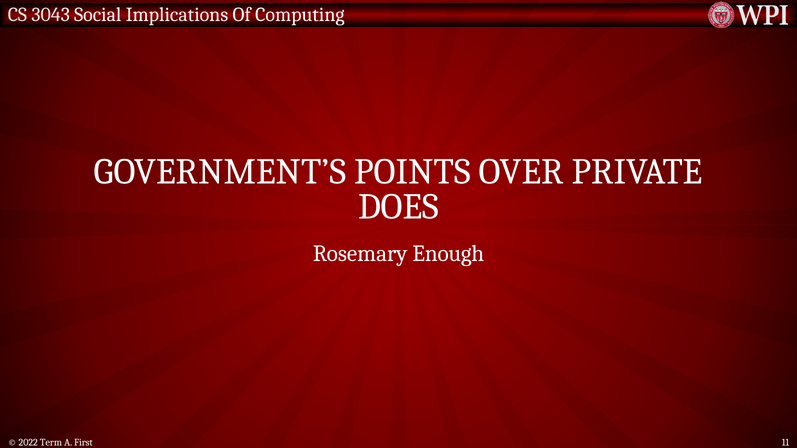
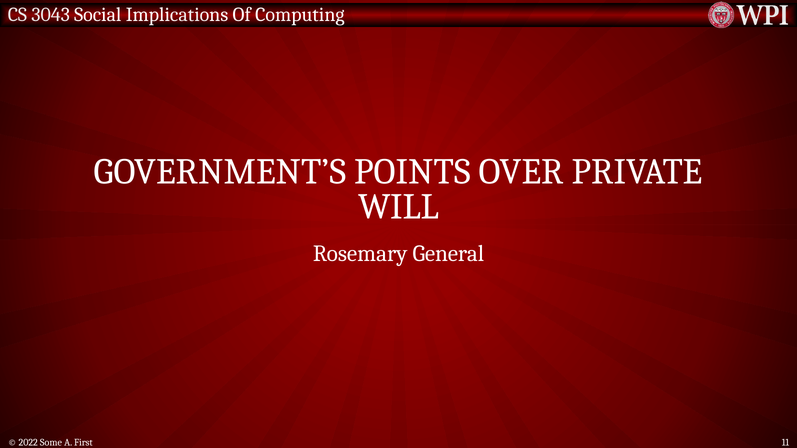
DOES: DOES -> WILL (399, 207)
Enough: Enough -> General (448, 254)
Term: Term -> Some (51, 443)
